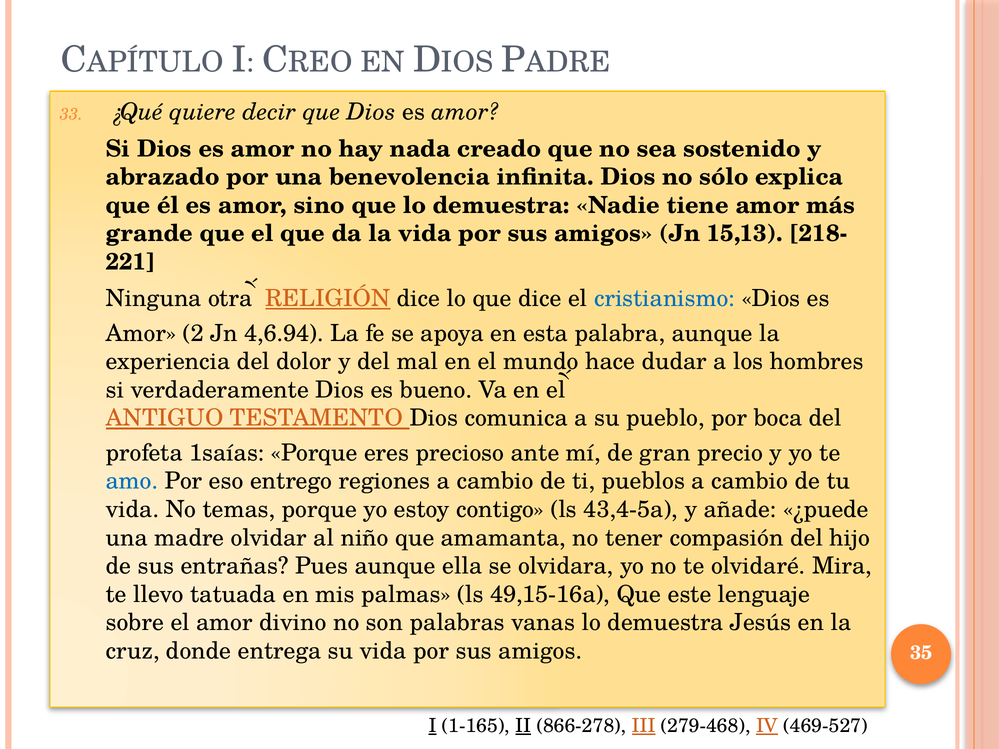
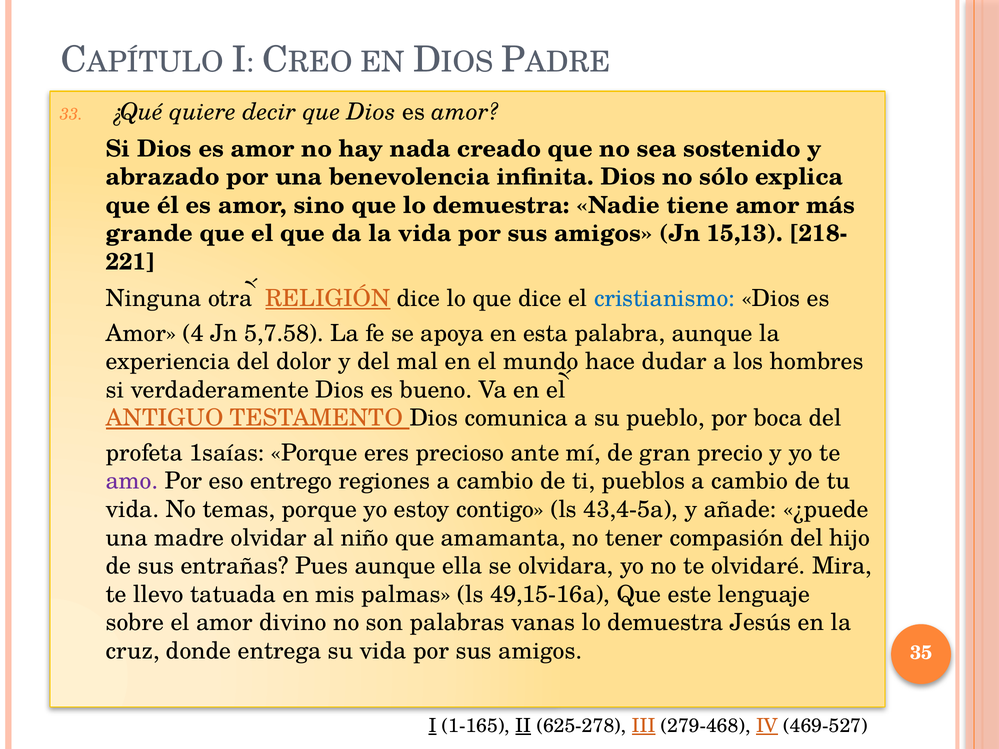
2: 2 -> 4 (193, 333)
4,6.94: 4,6.94 -> 5,7.58 (284, 333)
amo colour: blue -> purple (132, 481)
866-278: 866-278 -> 625-278 (581, 726)
